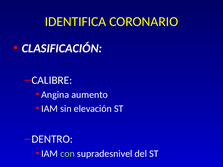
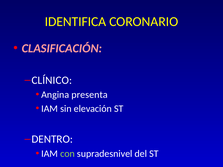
CLASIFICACIÓN colour: white -> pink (62, 48)
CALIBRE: CALIBRE -> CLÍNICO (52, 80)
aumento: aumento -> presenta (90, 95)
